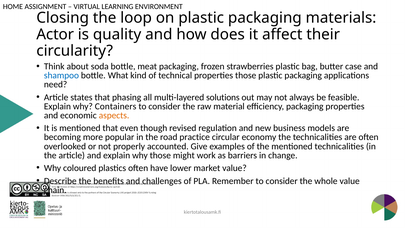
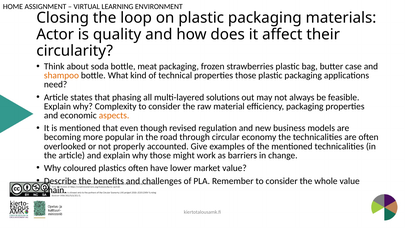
shampoo colour: blue -> orange (61, 75)
Containers: Containers -> Complexity (116, 106)
practice: practice -> through (195, 137)
